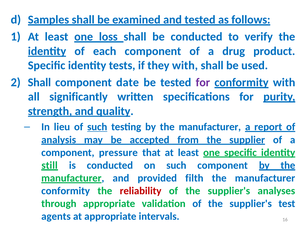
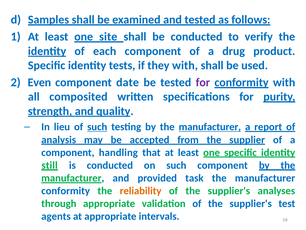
loss: loss -> site (108, 37)
Shall: Shall -> Even (39, 82)
significantly: significantly -> composited (78, 97)
manufacturer underline: none -> present (210, 127)
pressure: pressure -> handling (118, 152)
filth: filth -> task (194, 178)
reliability colour: red -> orange (141, 190)
